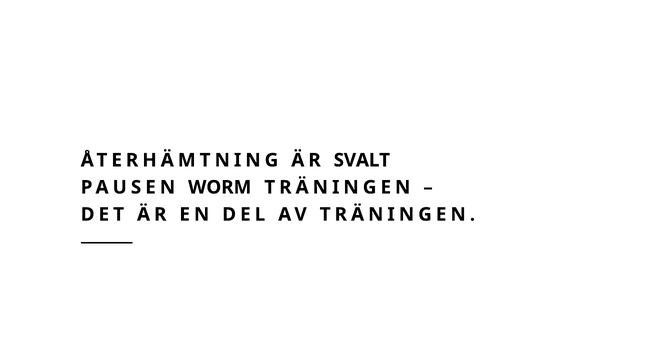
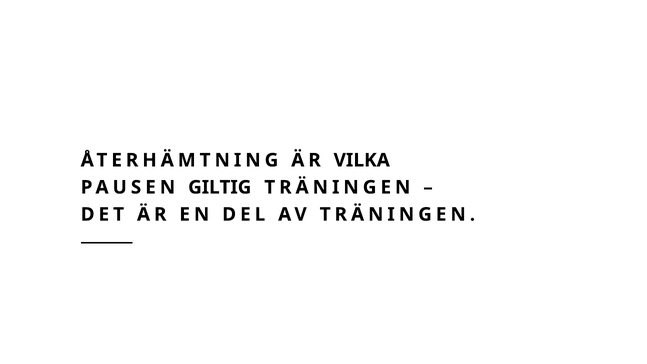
SVALT: SVALT -> VILKA (362, 160)
WORM: WORM -> GILTIG (220, 187)
